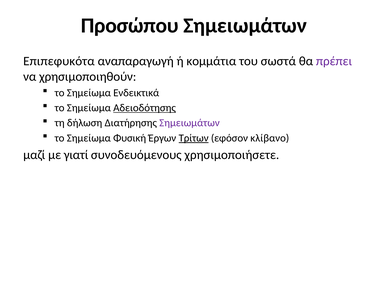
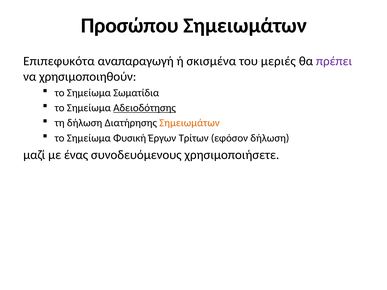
κομμάτια: κομμάτια -> σκισμένα (211, 61)
σωστά: σωστά -> μεριές (278, 61)
Ενδεικτικά: Ενδεικτικά -> Σωματίδια (136, 93)
Σημειωμάτων colour: purple -> orange (190, 123)
Τρίτων underline: present -> none (194, 138)
εφόσον κλίβανο: κλίβανο -> δήλωση (270, 138)
γιατί: γιατί -> ένας (76, 155)
